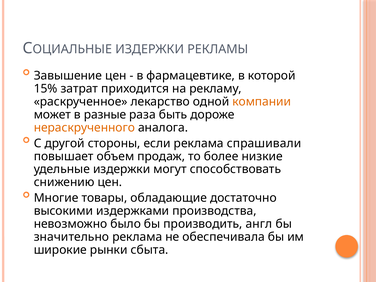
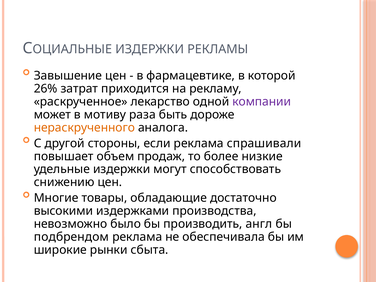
15%: 15% -> 26% (46, 89)
компании colour: orange -> purple (262, 102)
разные: разные -> мотиву (105, 115)
значительно: значительно -> подбрендом (71, 237)
